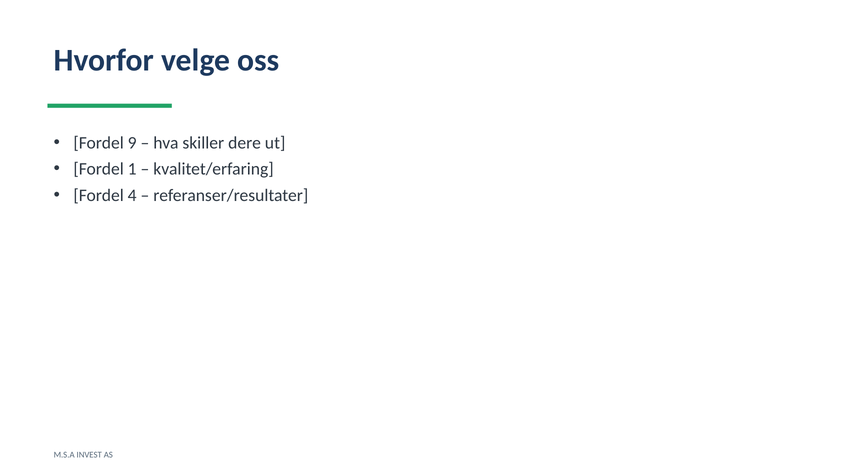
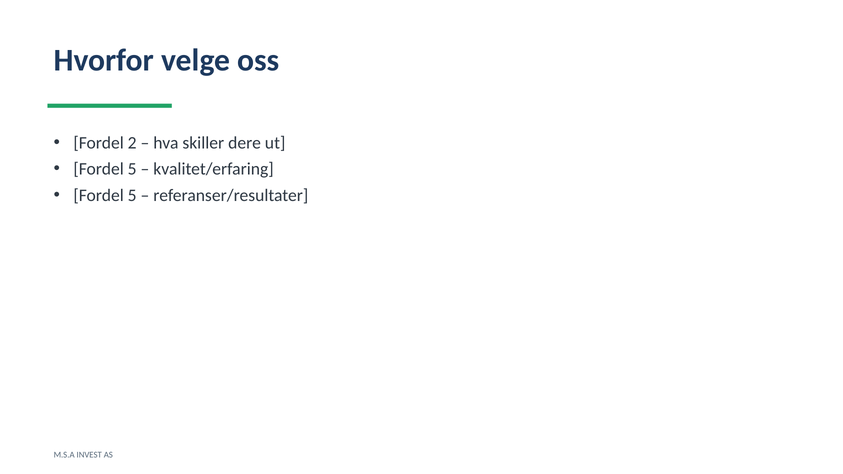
9: 9 -> 2 (132, 143)
1: 1 -> 5 (132, 169)
4: 4 -> 5 (132, 195)
